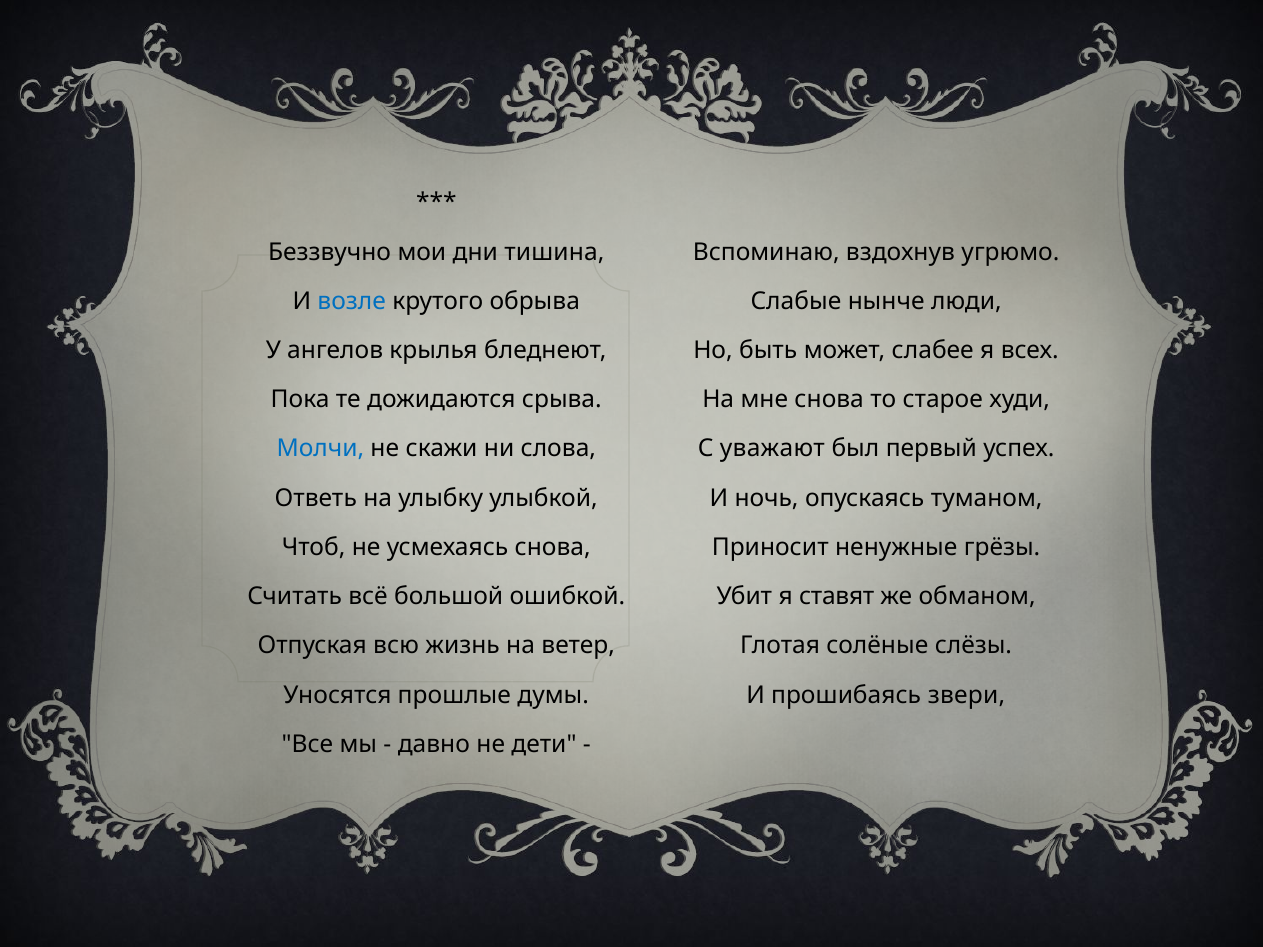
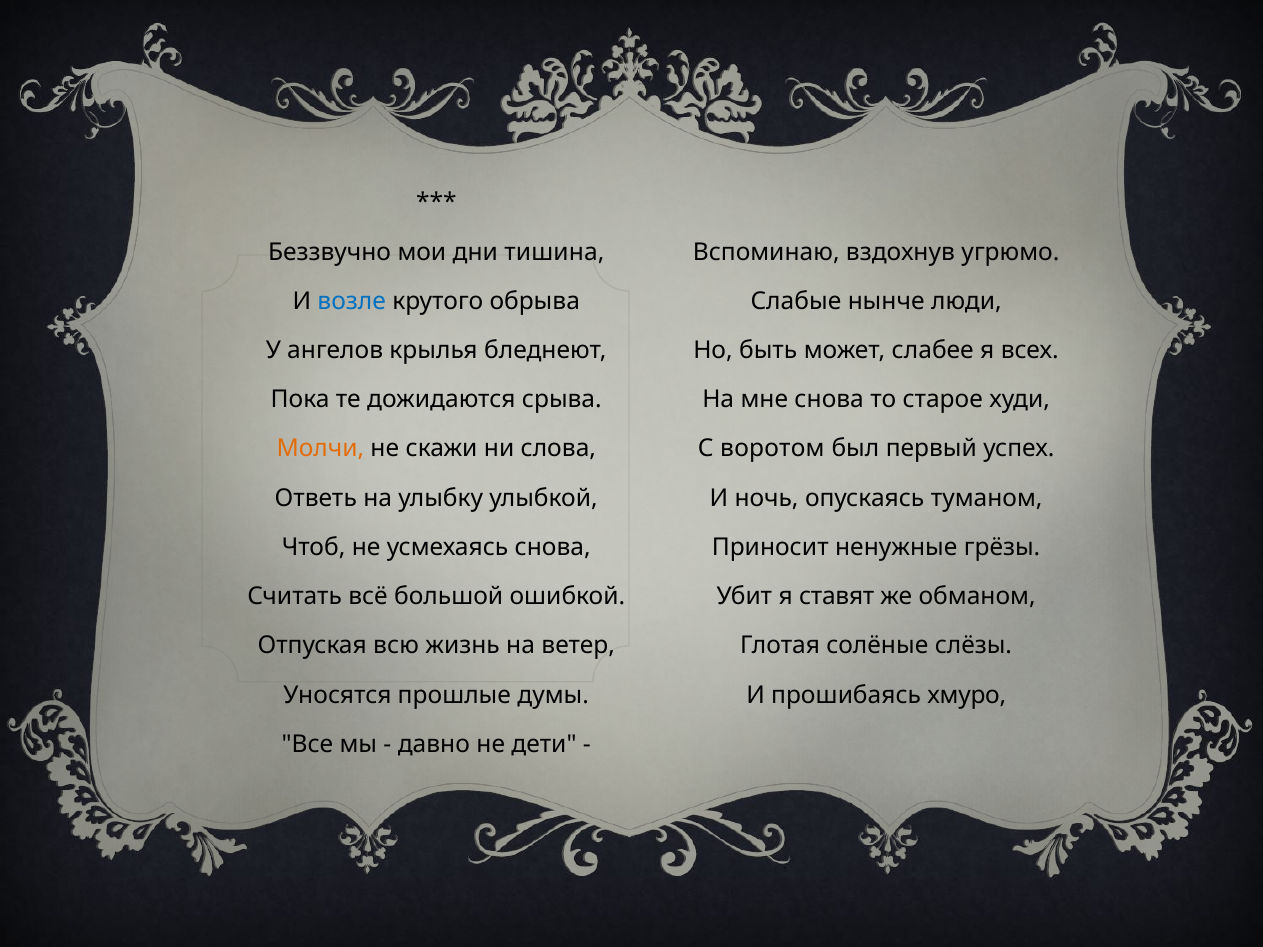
Молчи colour: blue -> orange (320, 449)
уважают: уважают -> воротом (772, 449)
звери: звери -> хмуро (967, 695)
